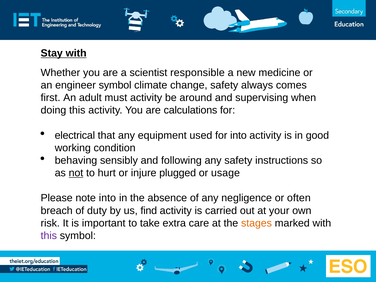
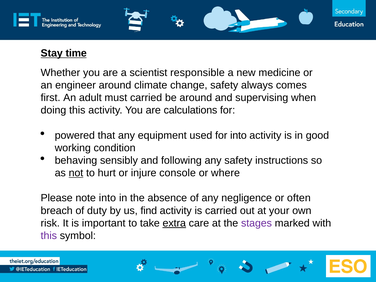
Stay with: with -> time (76, 53)
engineer symbol: symbol -> around (115, 85)
must activity: activity -> carried (146, 98)
electrical: electrical -> powered (75, 135)
plugged: plugged -> console (178, 173)
usage: usage -> where (225, 173)
extra underline: none -> present (174, 223)
stages colour: orange -> purple (256, 223)
